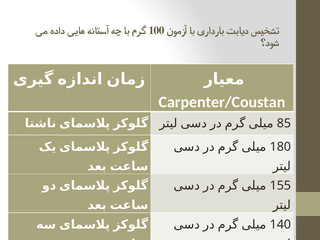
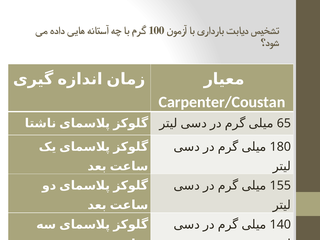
85: 85 -> 65 (284, 123)
